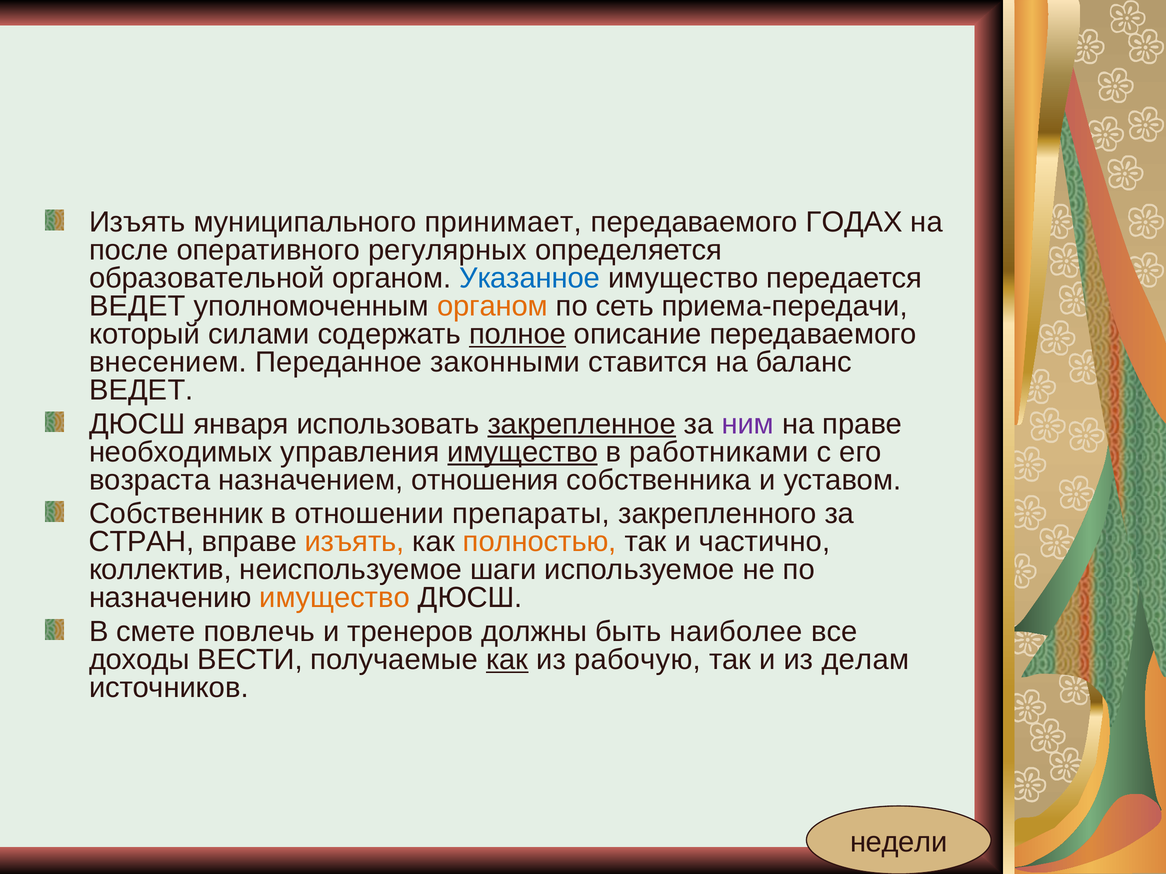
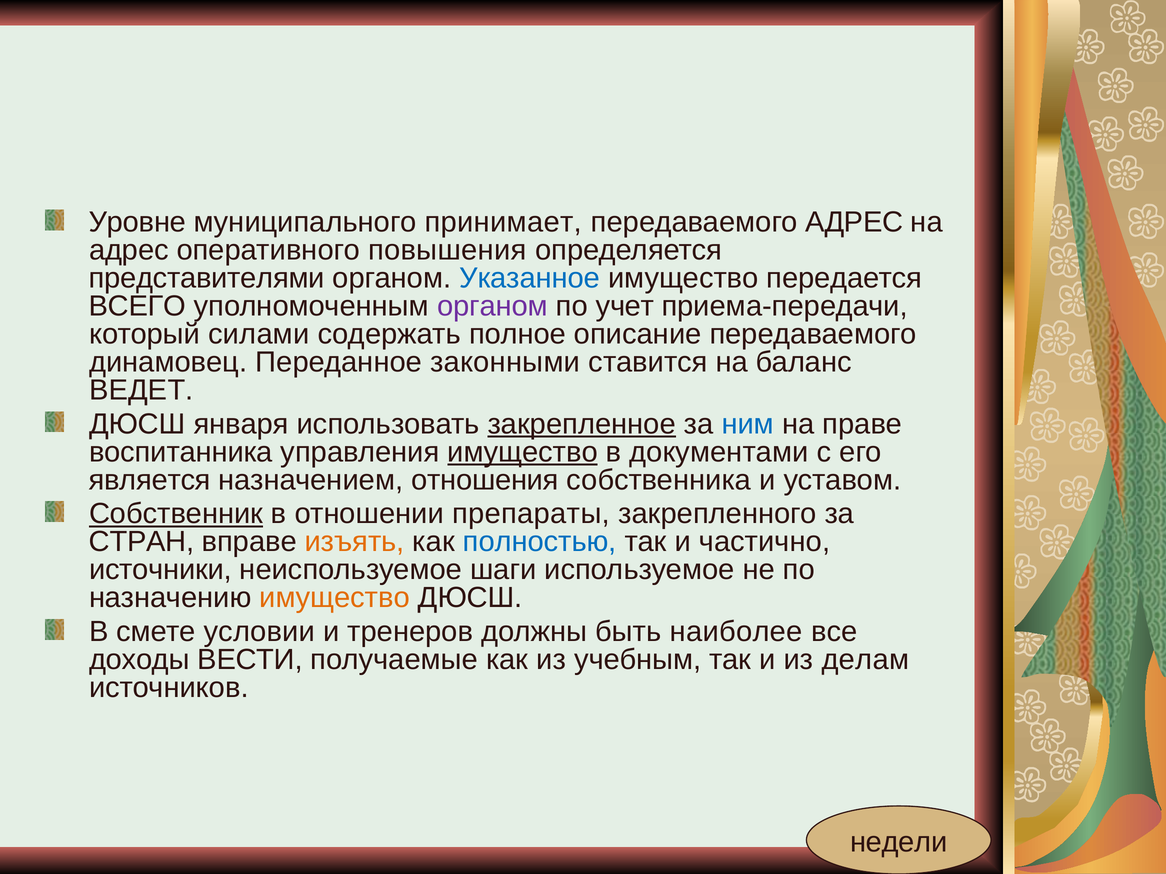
Изъять: Изъять -> Уровне (137, 222)
передаваемого ГОДАХ: ГОДАХ -> АДРЕС (854, 222)
после: после -> адрес (129, 250)
регулярных: регулярных -> повышения (447, 250)
образовательной: образовательной -> представителями (207, 278)
ВЕДЕТ: ВЕДЕТ -> ВСЕГО (137, 306)
органом colour: orange -> purple (493, 306)
сеть: сеть -> учет (625, 306)
полное underline: present -> none (518, 334)
внесением: внесением -> динамовец (168, 362)
ним colour: purple -> blue (748, 424)
необходимых: необходимых -> воспитанника (181, 452)
работниками: работниками -> документами (719, 452)
возраста: возраста -> является (150, 480)
Собственник underline: none -> present (176, 514)
полностью colour: orange -> blue (540, 542)
коллектив: коллектив -> источники (160, 570)
повлечь: повлечь -> условии (259, 632)
как underline: present -> none (507, 660)
рабочую: рабочую -> учебным (638, 660)
